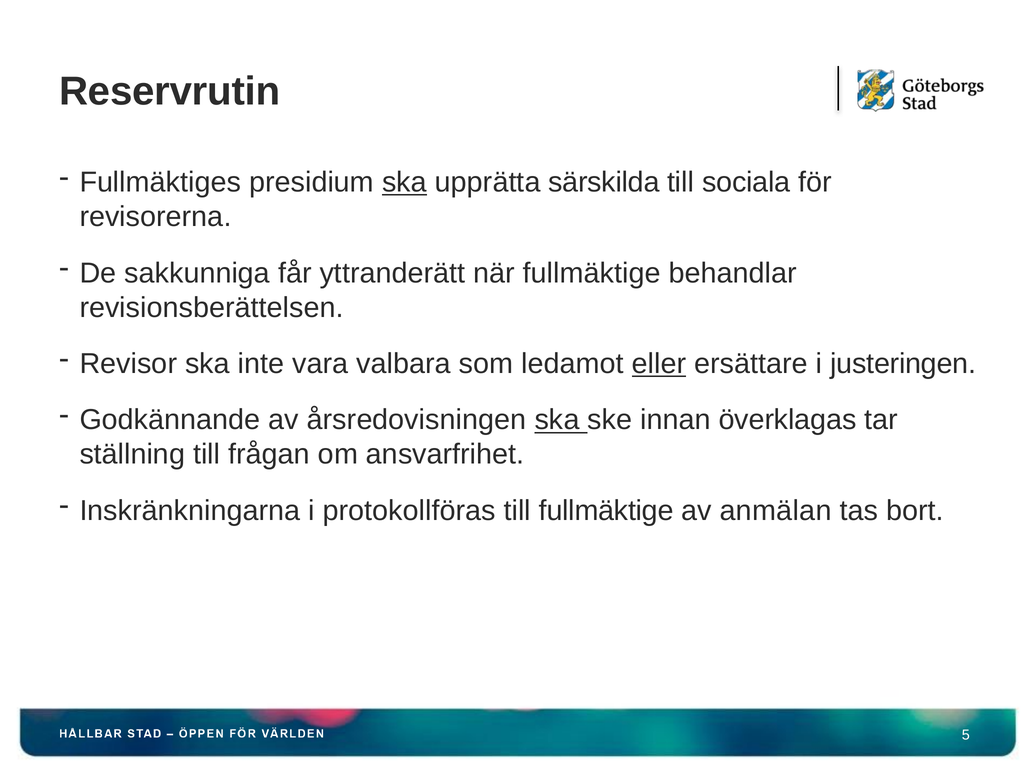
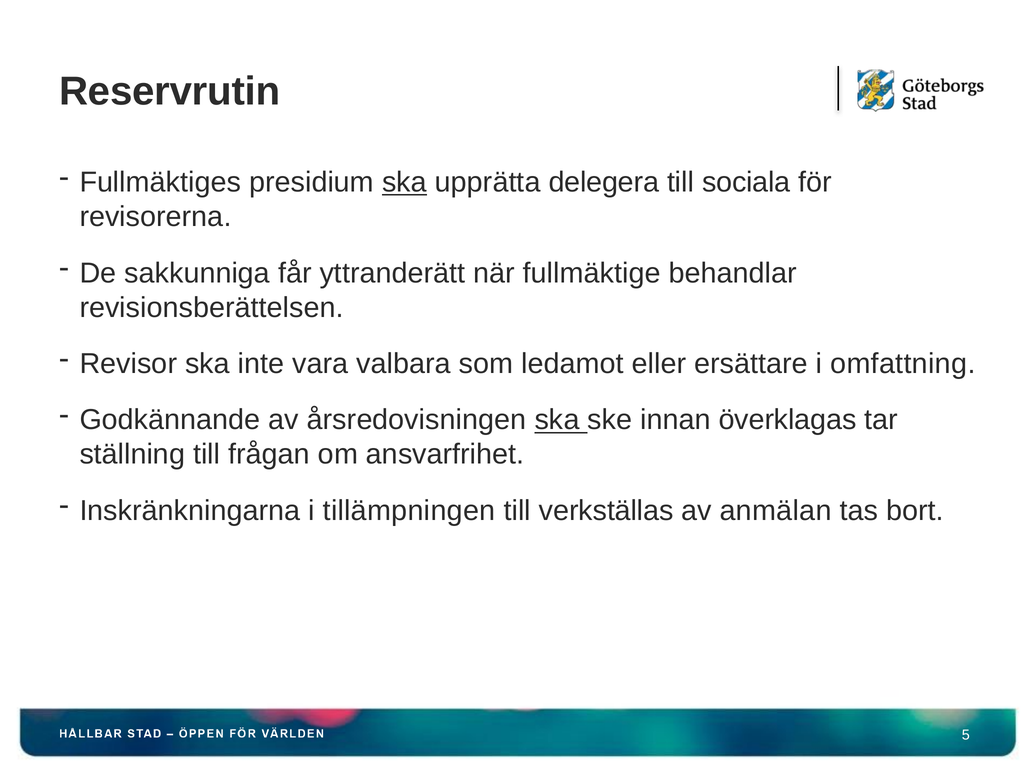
särskilda: särskilda -> delegera (604, 182)
eller underline: present -> none (659, 364)
justeringen: justeringen -> omfattning (903, 364)
protokollföras: protokollföras -> tillämpningen (409, 511)
till fullmäktige: fullmäktige -> verkställas (606, 511)
